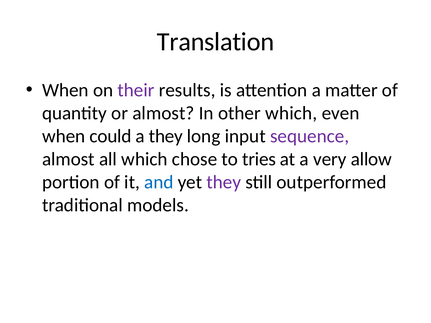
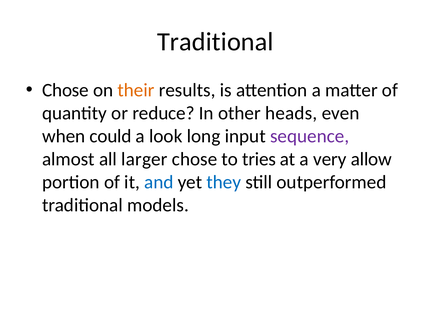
Translation: Translation -> Traditional (215, 42)
When: When -> Chose (65, 90)
their colour: purple -> orange (136, 90)
or almost: almost -> reduce (163, 113)
other which: which -> heads (291, 113)
a they: they -> look (166, 136)
all which: which -> larger (144, 159)
they colour: purple -> blue (224, 182)
